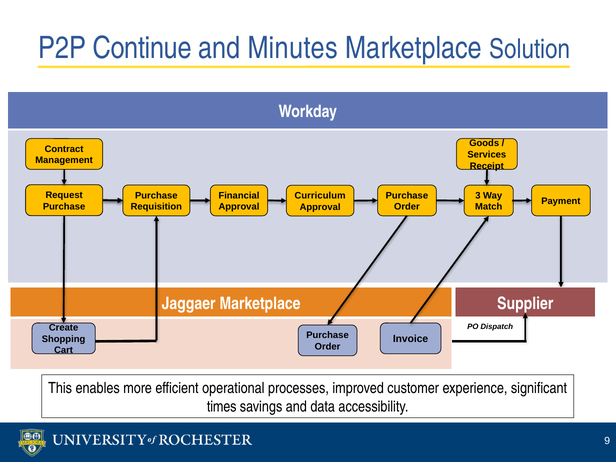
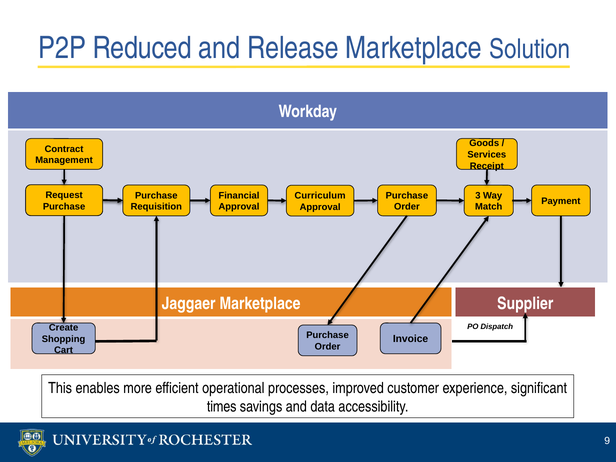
Continue: Continue -> Reduced (142, 48)
Minutes: Minutes -> Release (293, 48)
